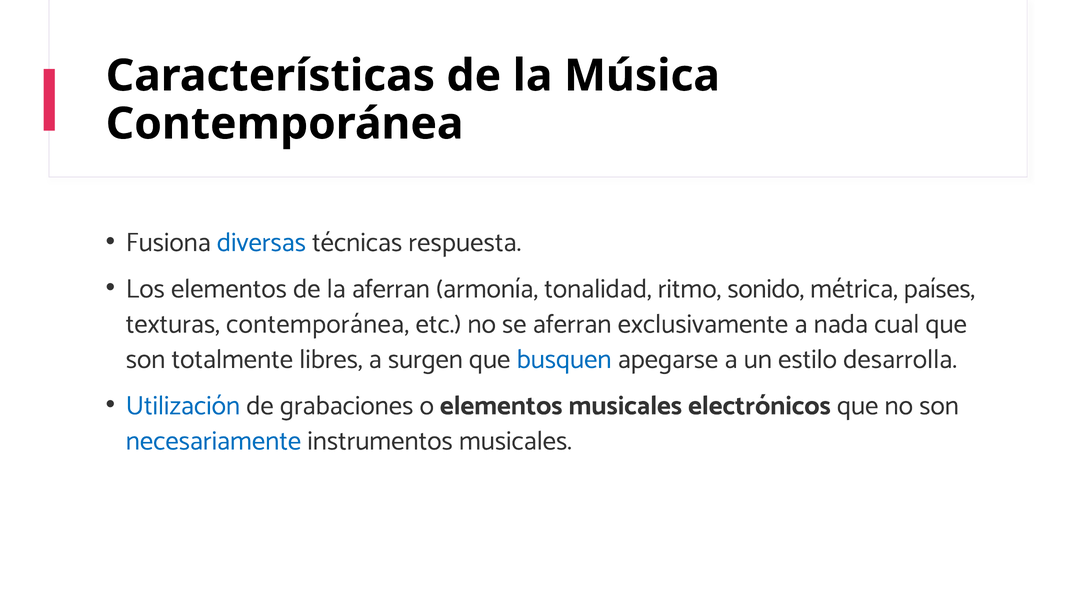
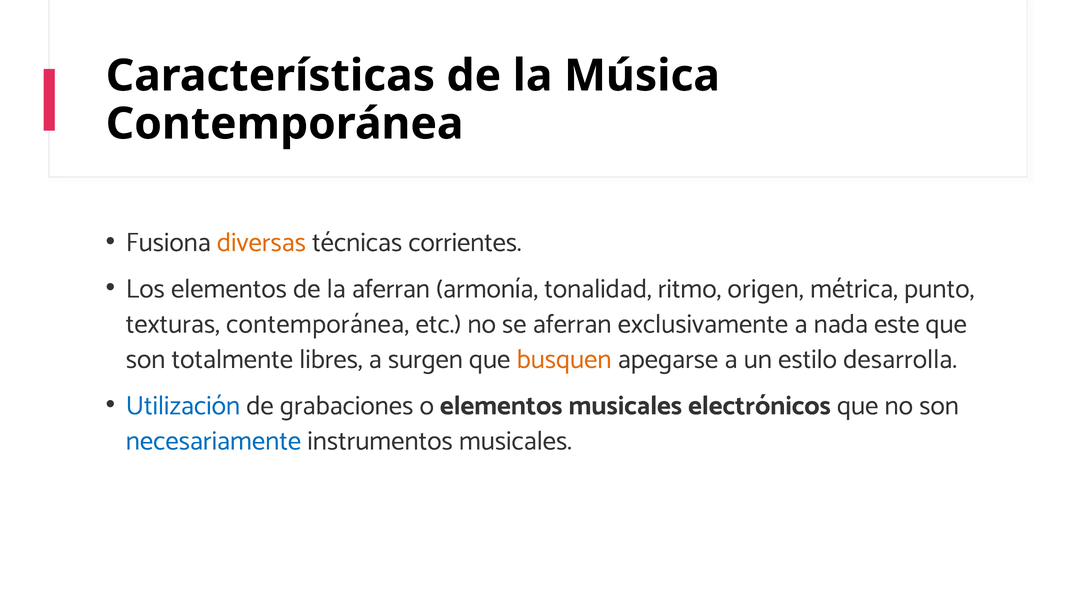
diversas colour: blue -> orange (261, 242)
respuesta: respuesta -> corrientes (465, 242)
sonido: sonido -> origen (766, 288)
países: países -> punto (939, 288)
cual: cual -> este (897, 324)
busquen colour: blue -> orange (564, 359)
